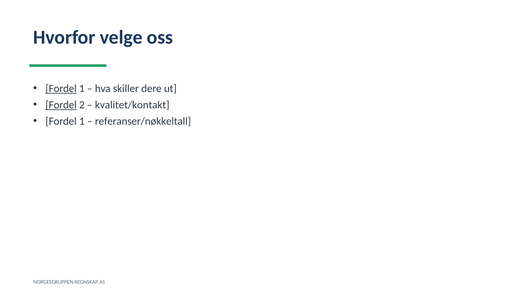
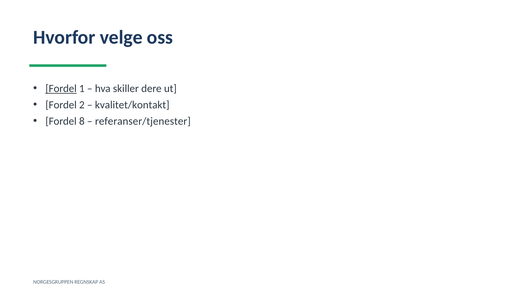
Fordel underline: present -> none (61, 105)
1: 1 -> 8 (82, 121)
referanser/nøkkeltall: referanser/nøkkeltall -> referanser/tjenester (143, 121)
